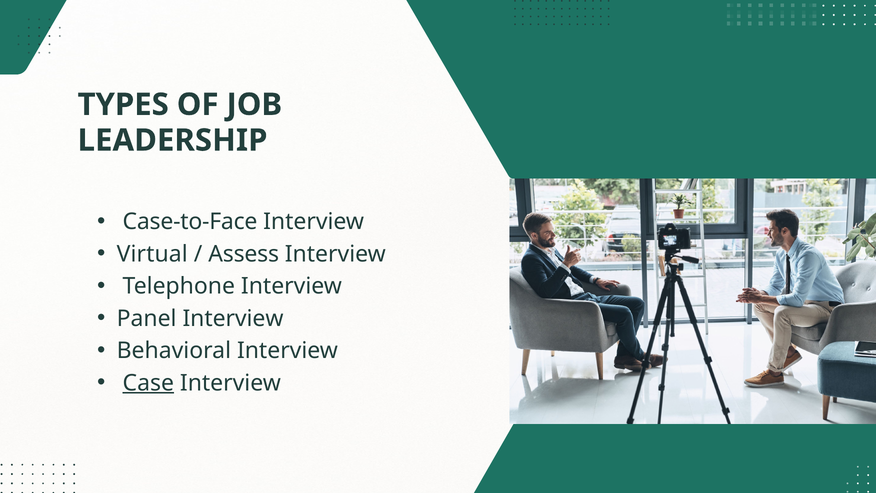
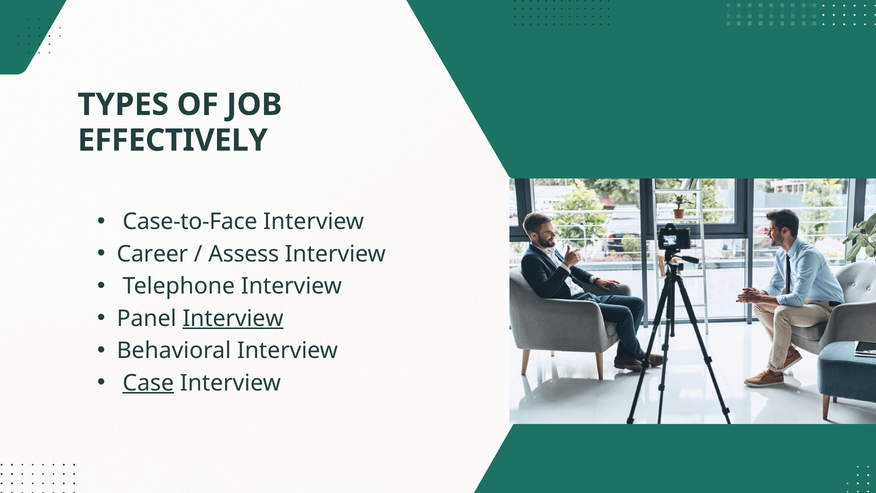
LEADERSHIP: LEADERSHIP -> EFFECTIVELY (173, 140)
Virtual: Virtual -> Career (152, 254)
Interview underline: none -> present (233, 318)
